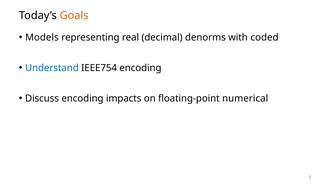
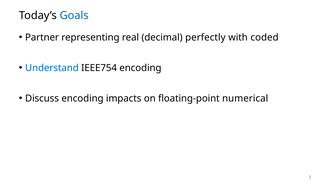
Goals colour: orange -> blue (74, 15)
Models: Models -> Partner (42, 37)
denorms: denorms -> perfectly (205, 37)
